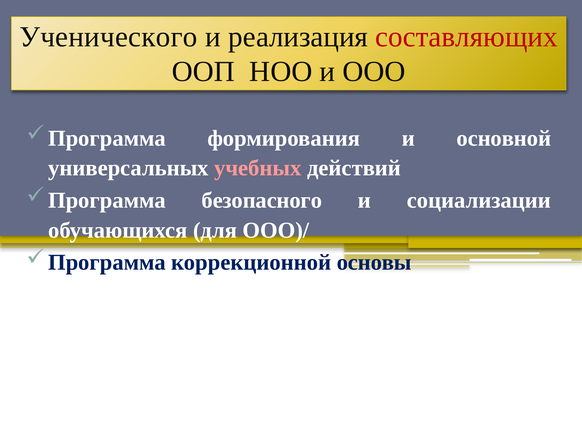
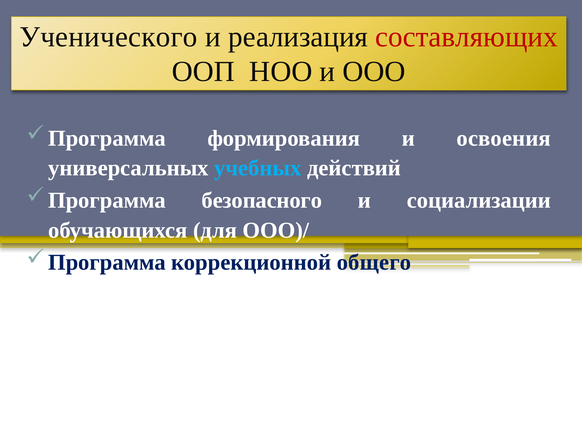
основной: основной -> освоения (504, 138)
учебных colour: pink -> light blue (258, 168)
основы: основы -> общего (374, 262)
